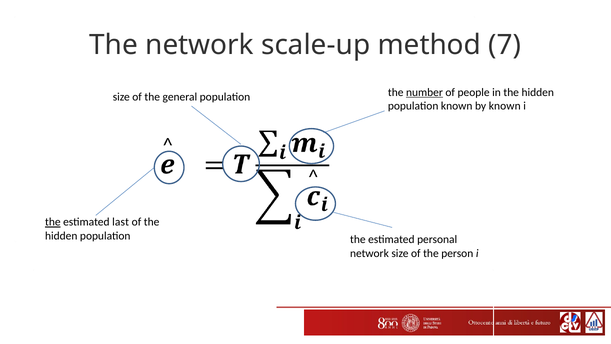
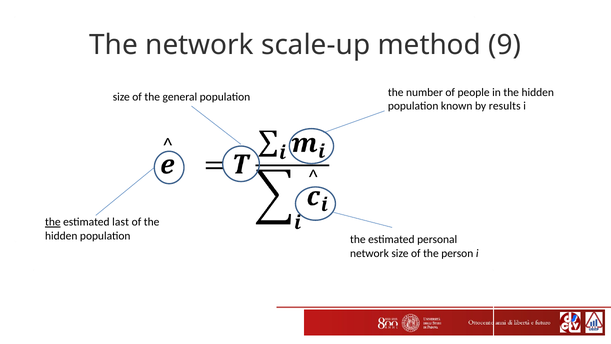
7: 7 -> 9 (505, 45)
number underline: present -> none (424, 92)
by known: known -> results (505, 106)
